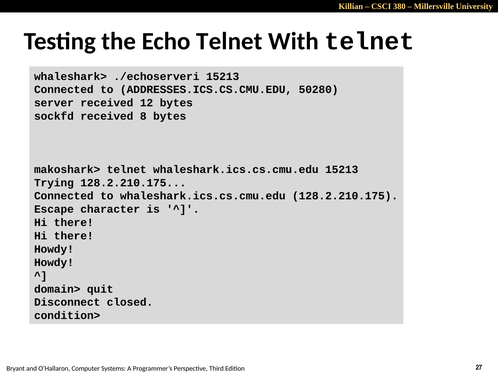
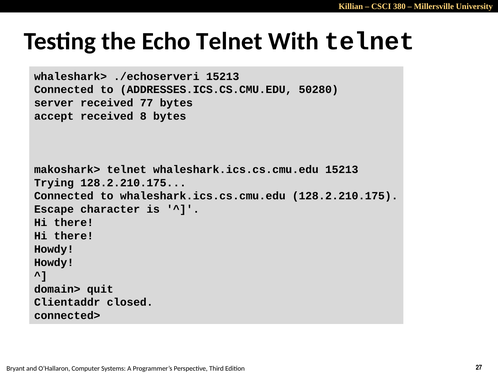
12: 12 -> 77 (147, 103)
sockfd: sockfd -> accept (54, 116)
Disconnect: Disconnect -> Clientaddr (67, 302)
condition>: condition> -> connected> (67, 315)
